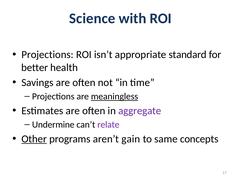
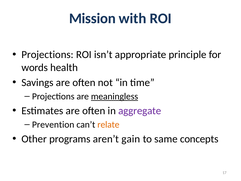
Science: Science -> Mission (92, 18)
standard: standard -> principle (188, 55)
better: better -> words (35, 67)
Undermine: Undermine -> Prevention (53, 124)
relate colour: purple -> orange (108, 124)
Other underline: present -> none (34, 139)
